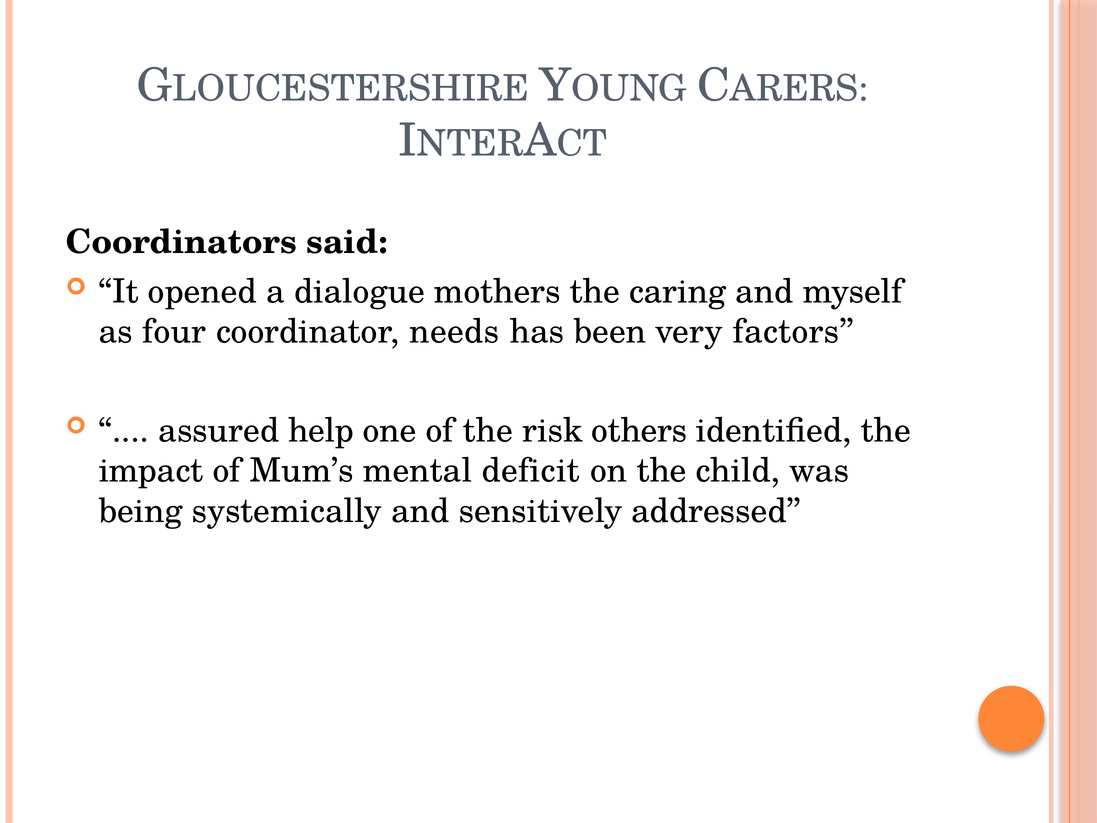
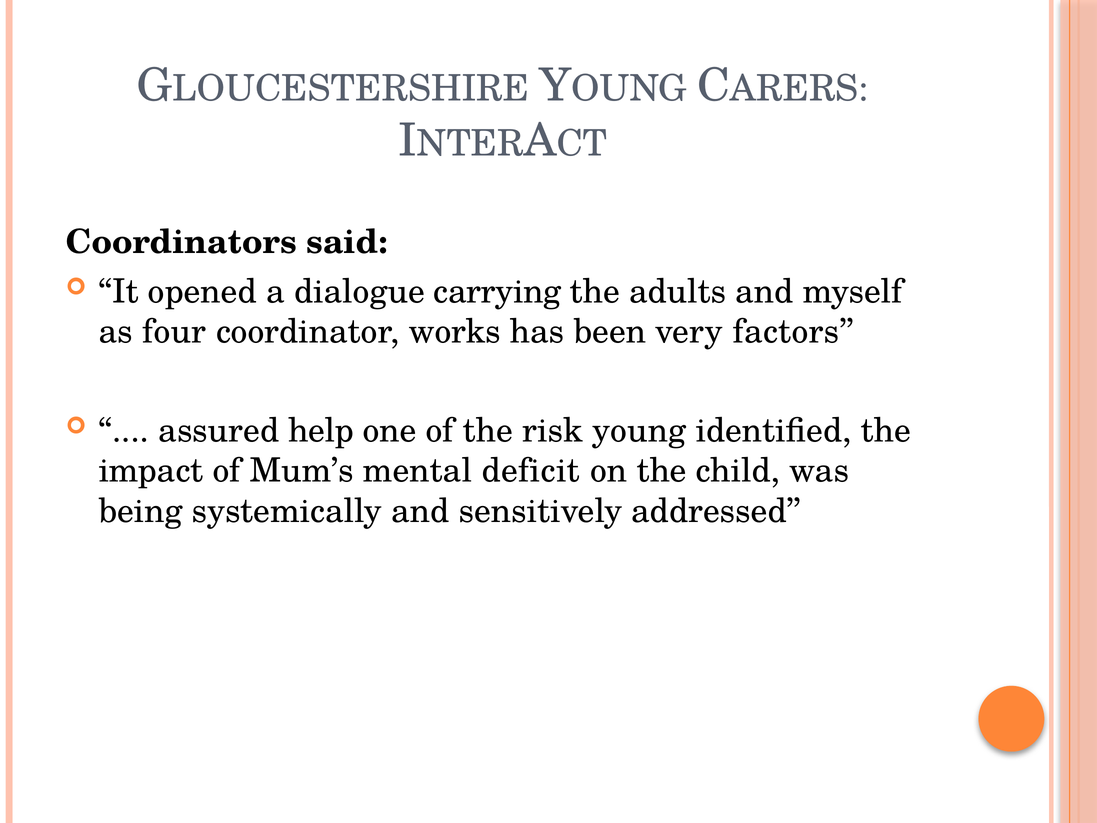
mothers: mothers -> carrying (497, 291)
caring: caring -> adults (678, 291)
needs: needs -> works (455, 332)
others: others -> young (639, 430)
